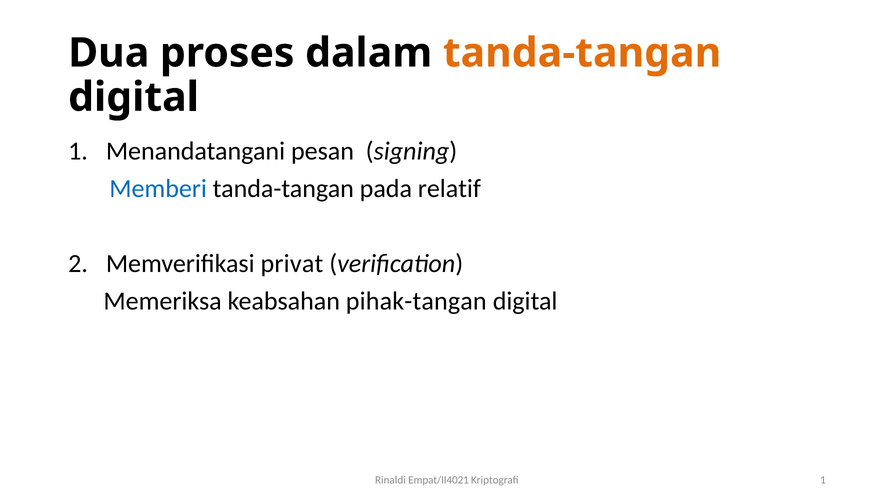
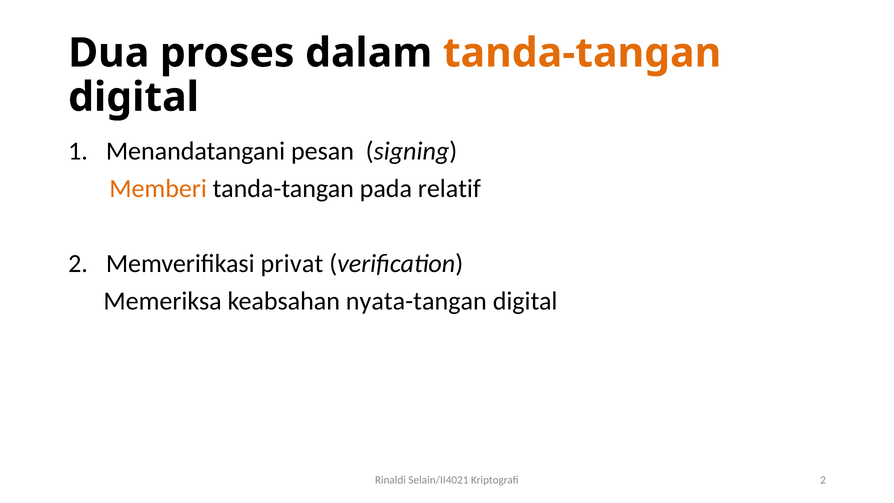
Memberi colour: blue -> orange (158, 189)
pihak-tangan: pihak-tangan -> nyata-tangan (416, 301)
Empat/II4021: Empat/II4021 -> Selain/II4021 (438, 480)
Kriptografi 1: 1 -> 2 (823, 480)
